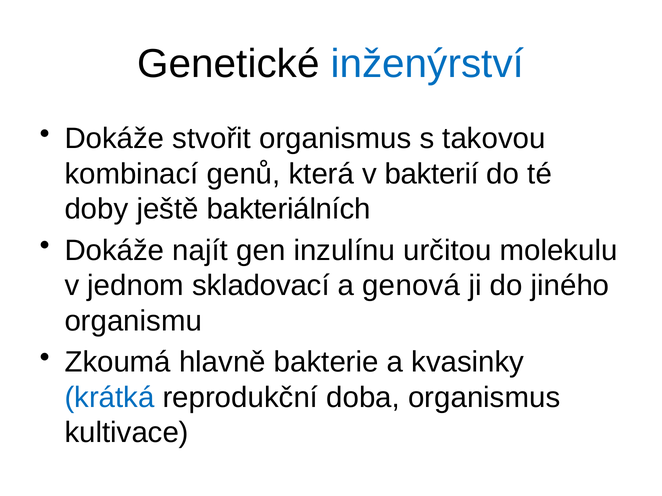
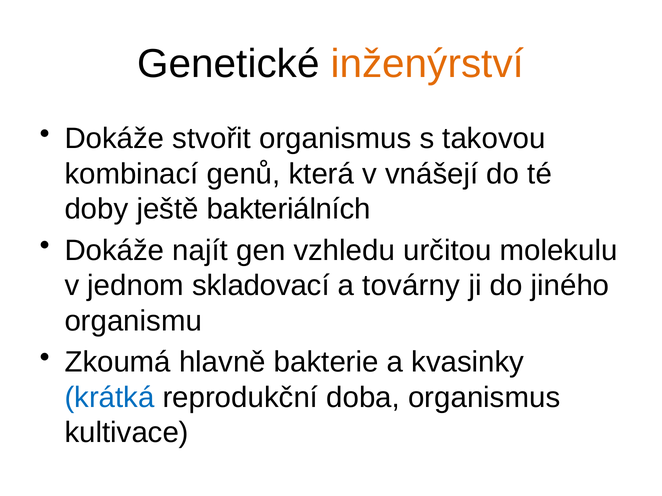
inženýrství colour: blue -> orange (427, 64)
bakterií: bakterií -> vnášejí (432, 174)
inzulínu: inzulínu -> vzhledu (344, 251)
genová: genová -> továrny (411, 286)
